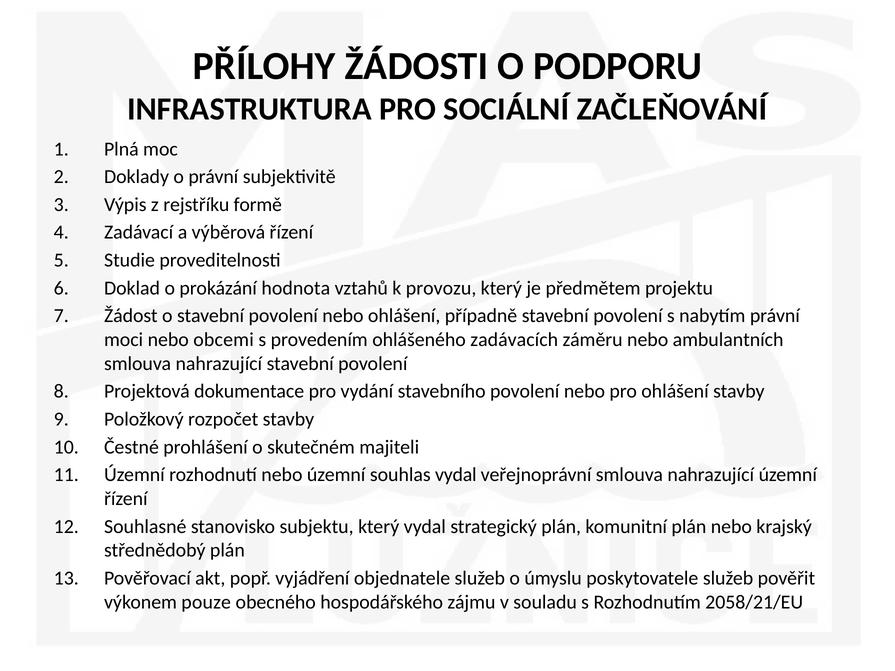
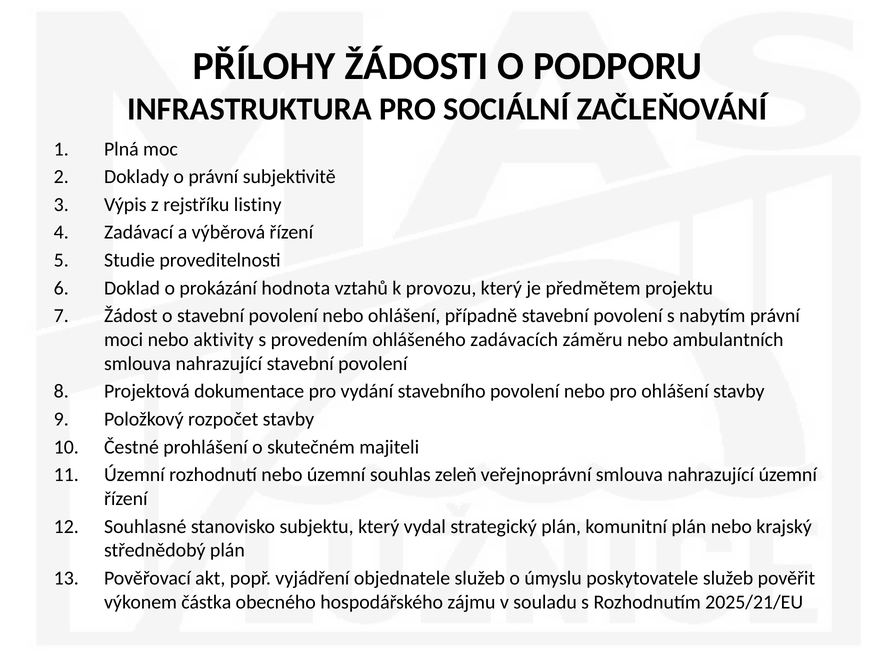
formě: formě -> listiny (258, 205)
obcemi: obcemi -> aktivity (224, 340)
souhlas vydal: vydal -> zeleň (456, 475)
pouze: pouze -> částka (206, 602)
2058/21/EU: 2058/21/EU -> 2025/21/EU (754, 602)
